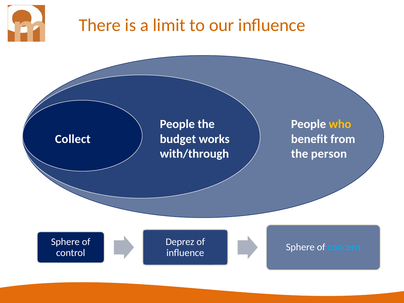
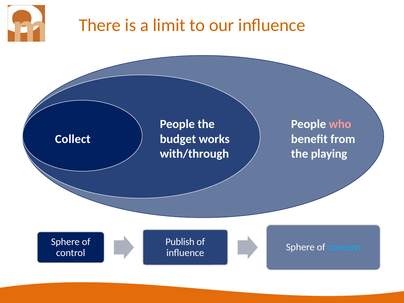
who colour: yellow -> pink (340, 124)
person: person -> playing (329, 154)
Deprez: Deprez -> Publish (180, 242)
